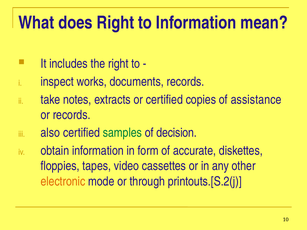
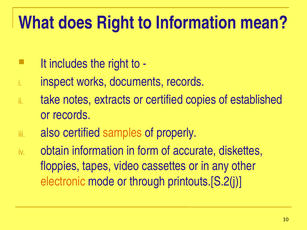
assistance: assistance -> established (256, 100)
samples colour: green -> orange (122, 133)
decision: decision -> properly (177, 133)
